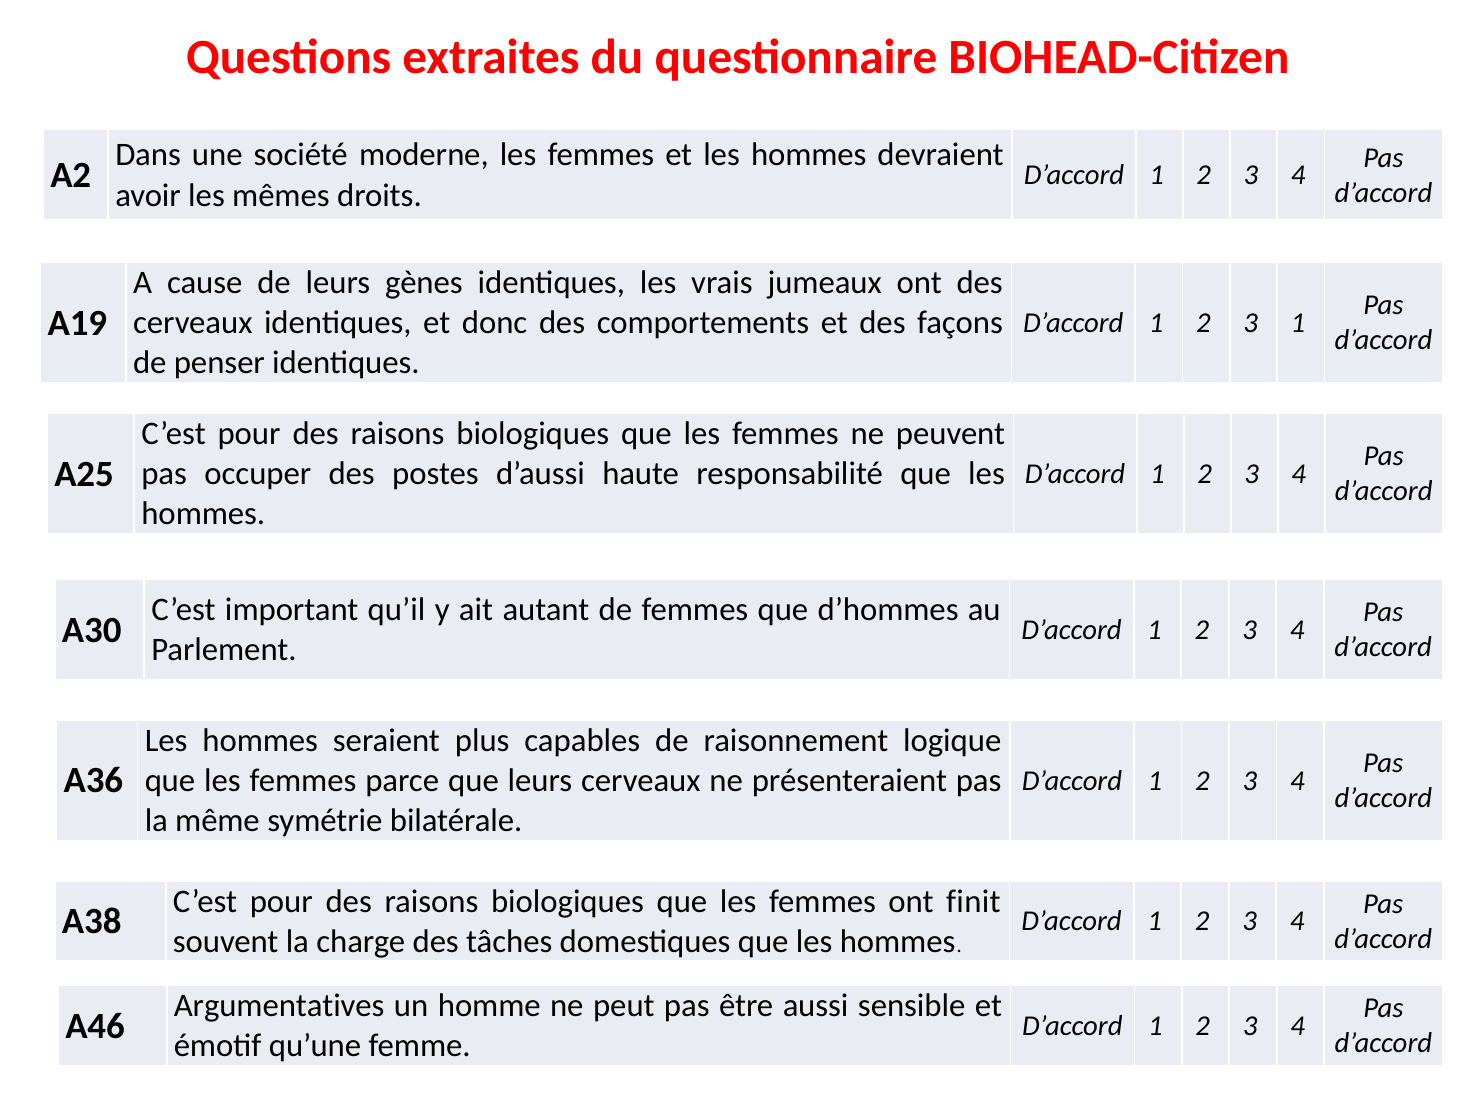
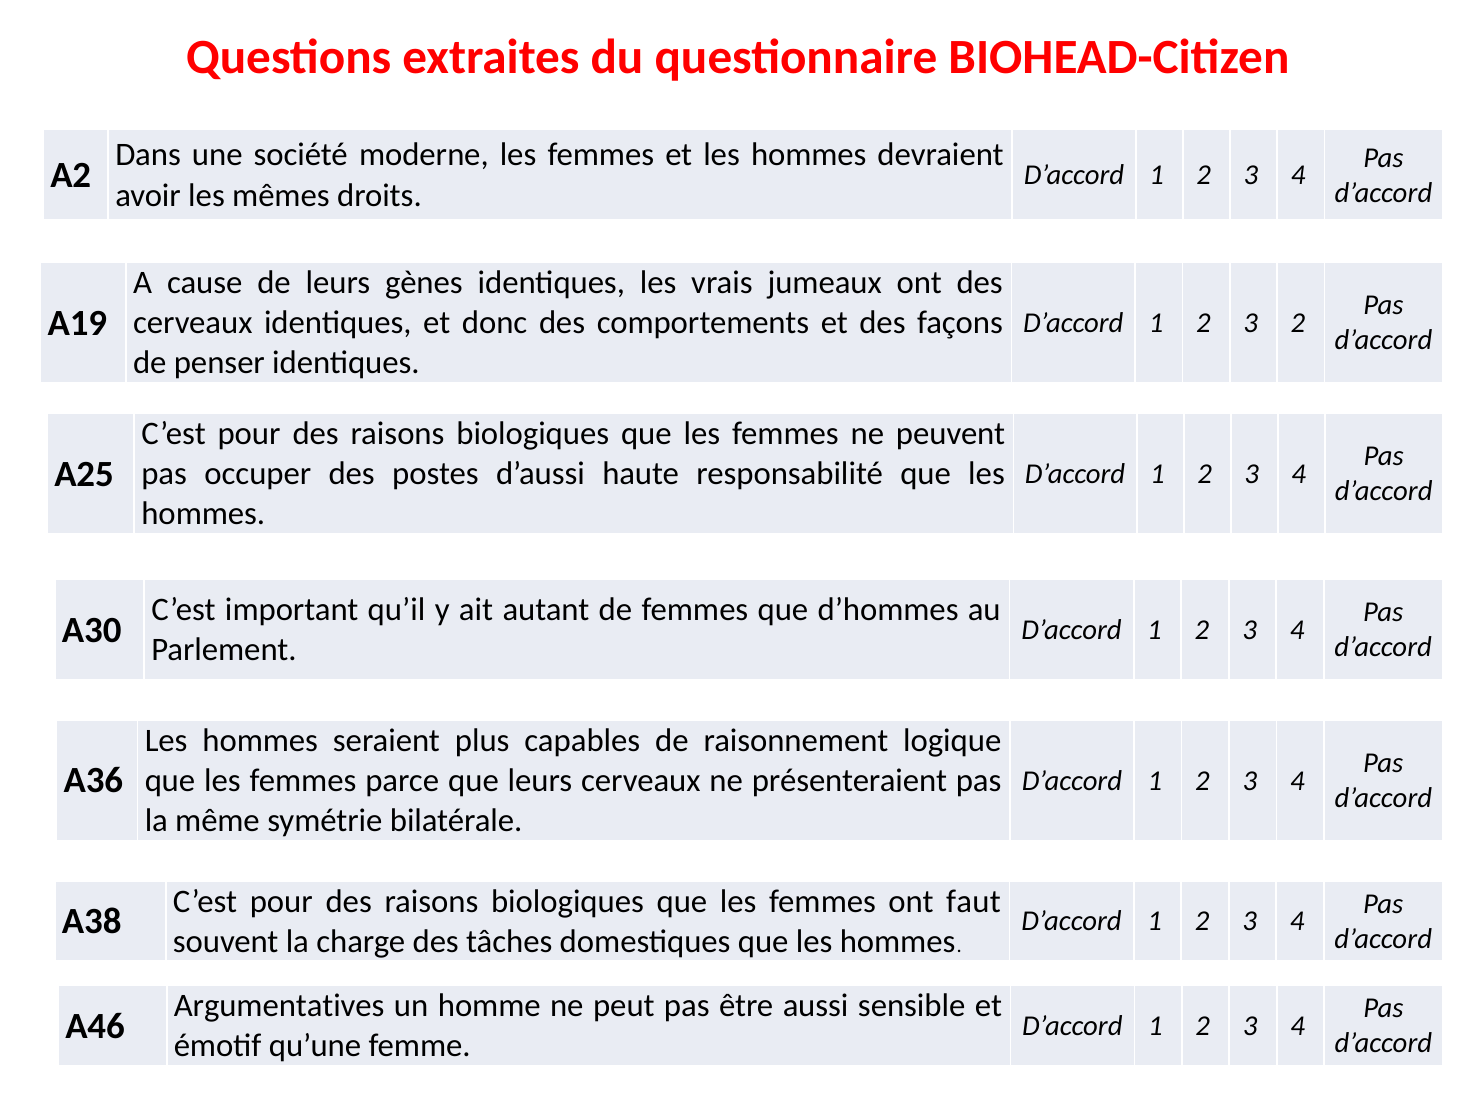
3 1: 1 -> 2 (1298, 323)
finit: finit -> faut (973, 901)
